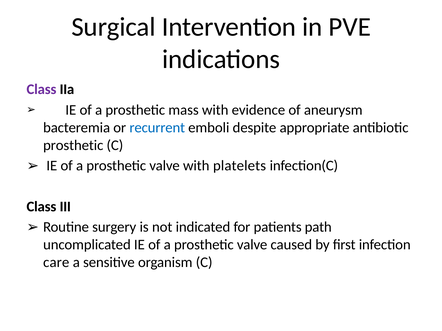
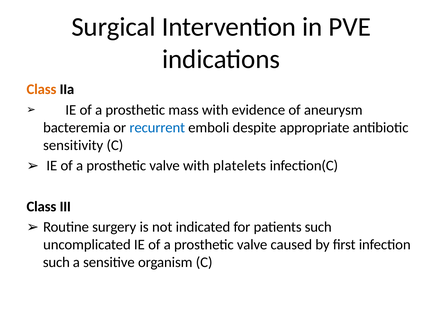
Class colour: purple -> orange (41, 89)
prosthetic: prosthetic -> sensitivity (73, 145)
patients path: path -> such (318, 227)
care: care -> such (56, 263)
